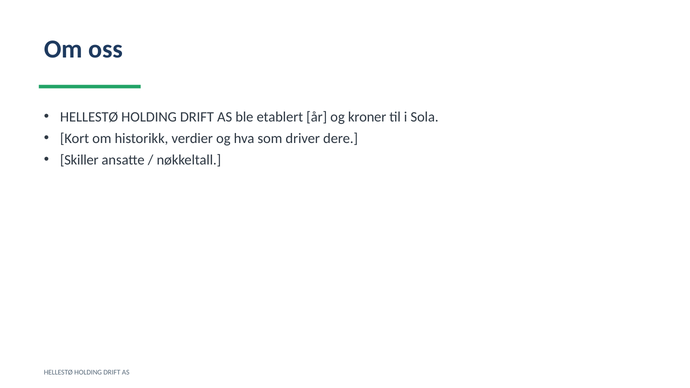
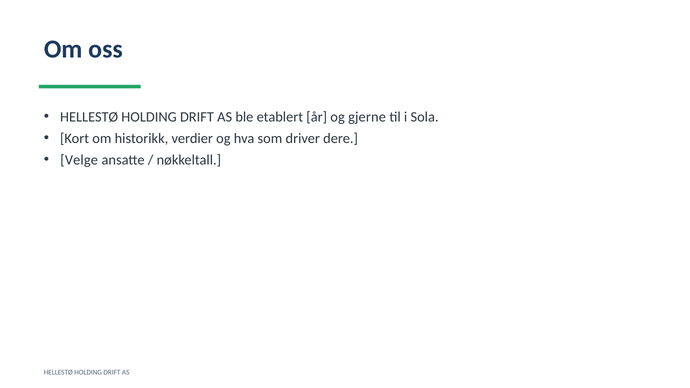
kroner: kroner -> gjerne (367, 117)
Skiller: Skiller -> Velge (79, 160)
